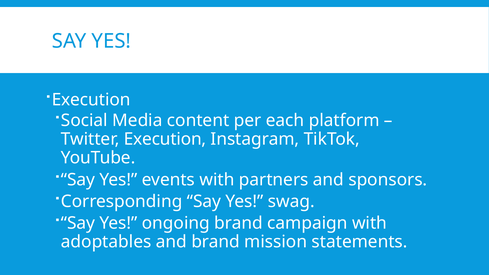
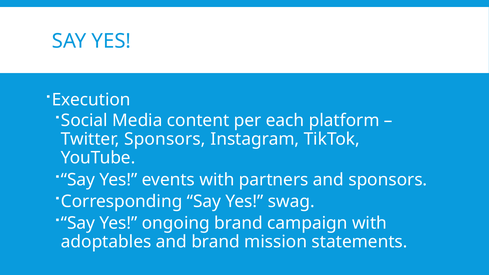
Twitter Execution: Execution -> Sponsors (165, 139)
